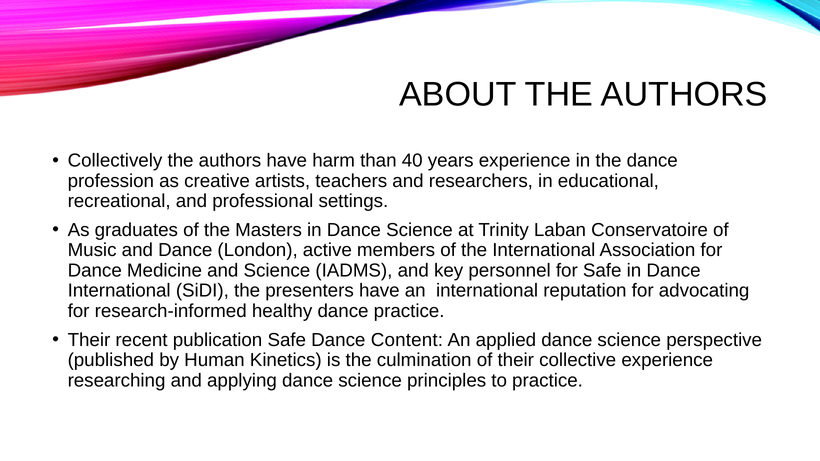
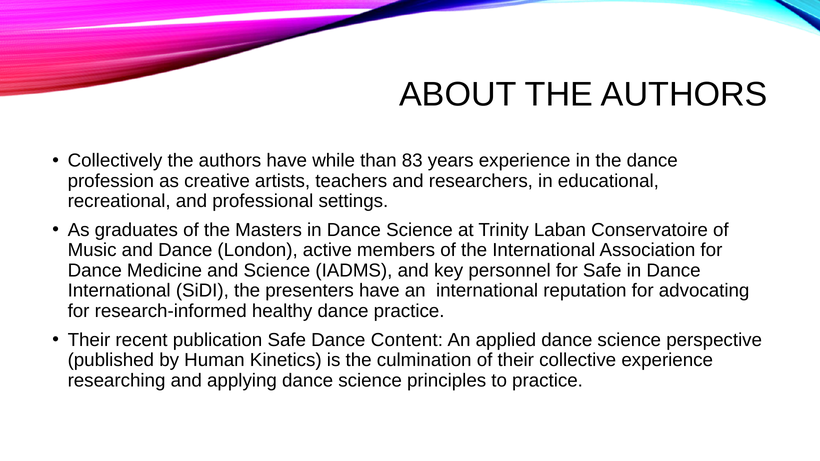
harm: harm -> while (334, 161)
40: 40 -> 83 (412, 161)
